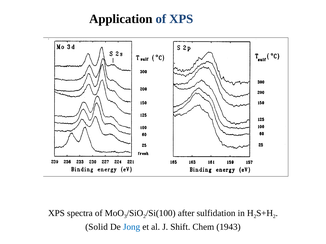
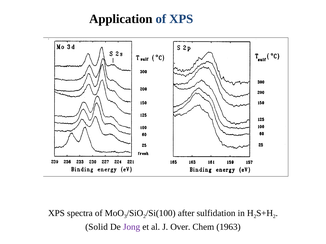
Jong colour: blue -> purple (132, 227)
Shift: Shift -> Over (180, 227)
1943: 1943 -> 1963 (229, 227)
